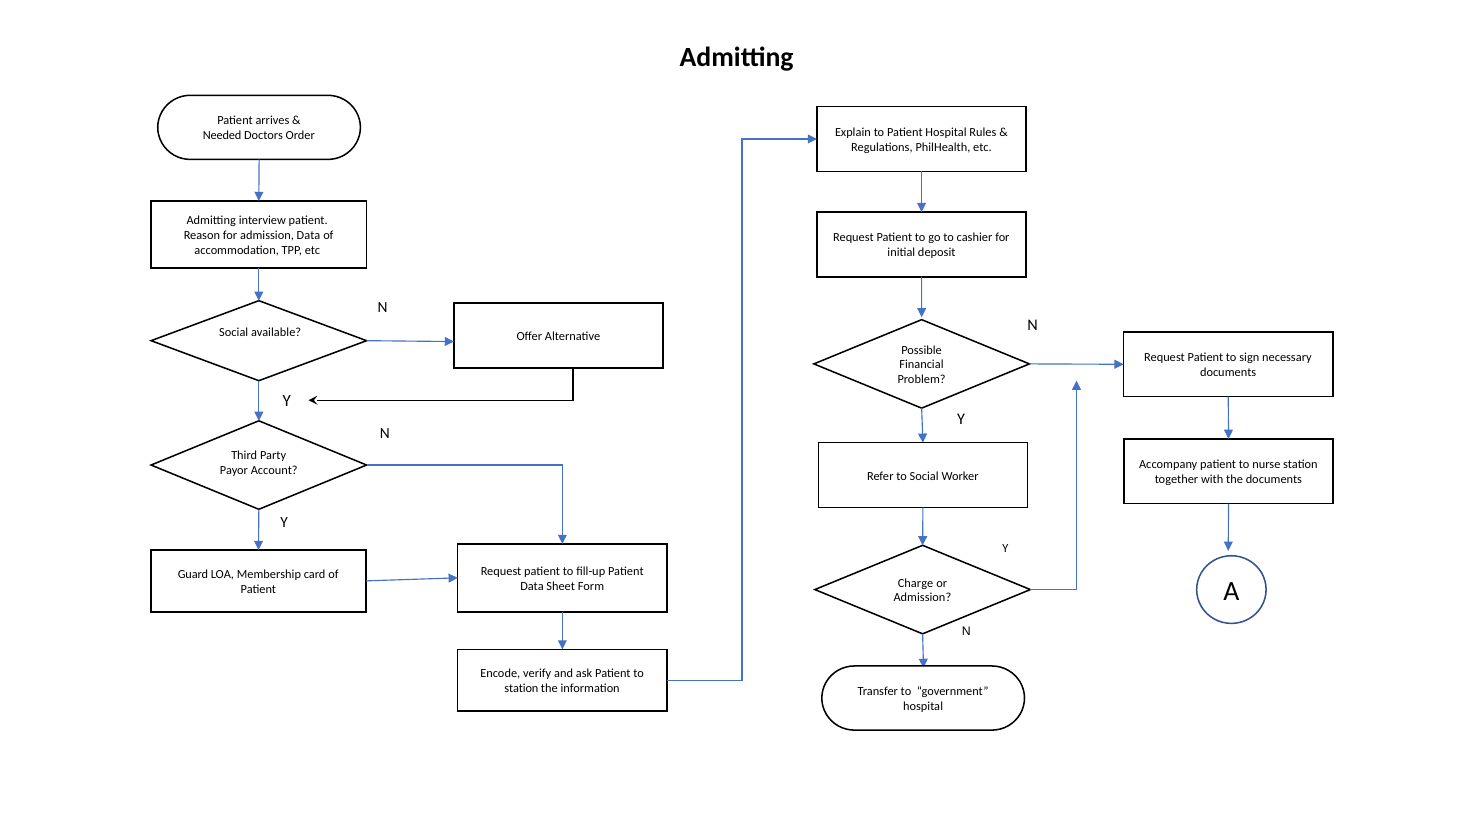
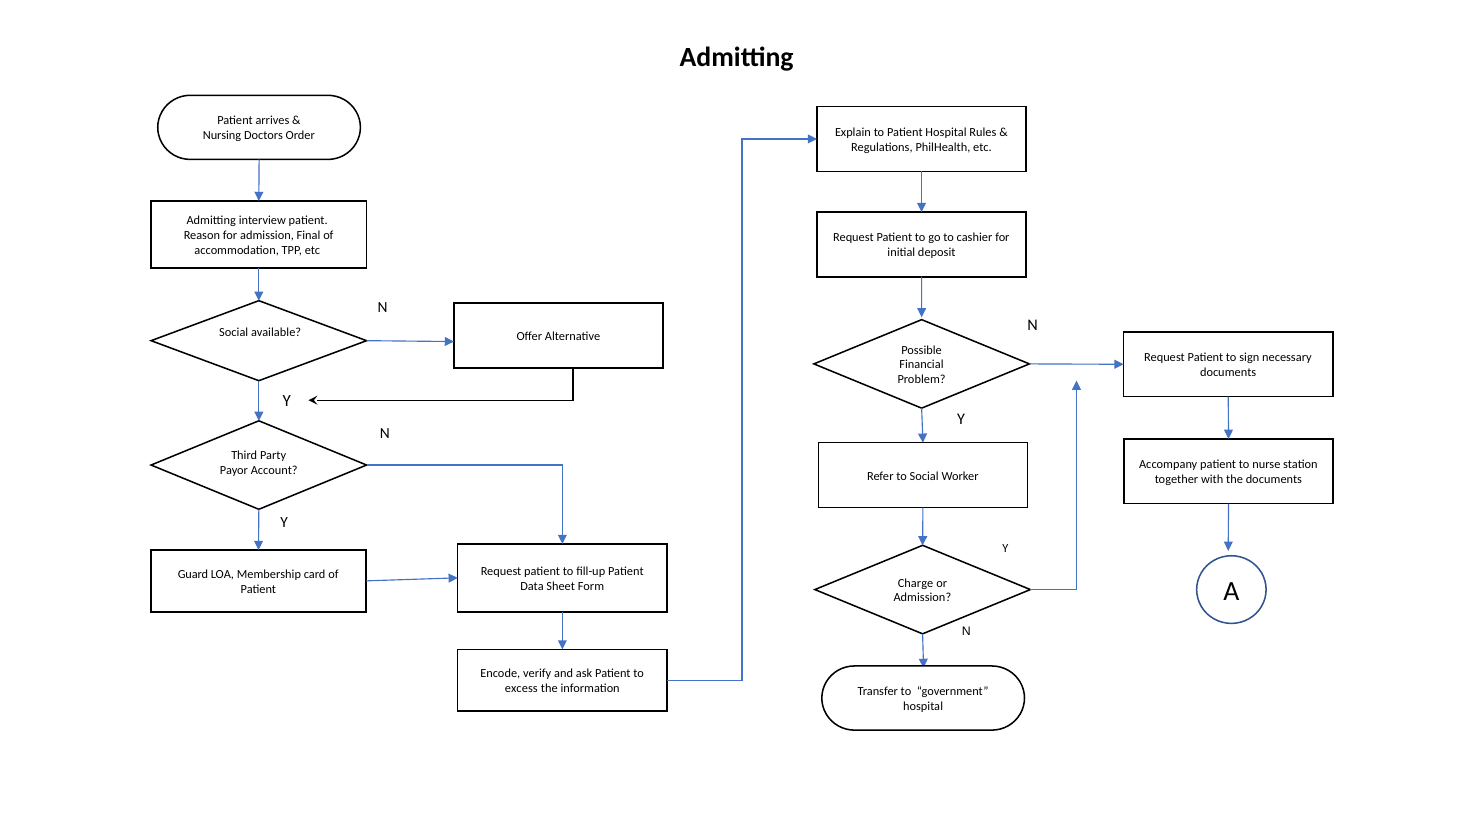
Needed: Needed -> Nursing (222, 136)
admission Data: Data -> Final (309, 235)
station: station -> excess (521, 689)
